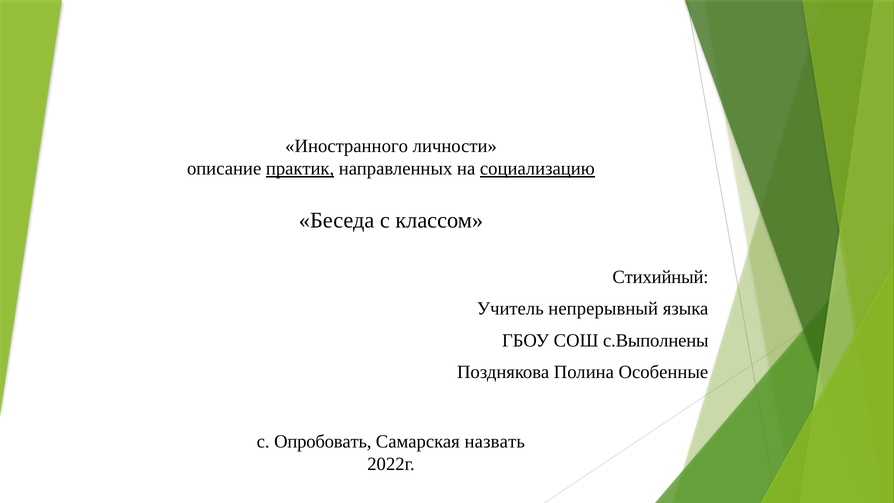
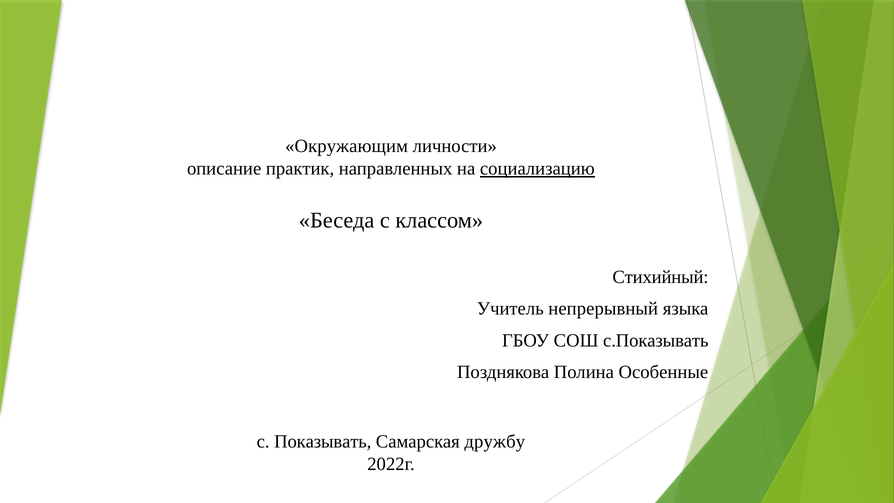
Иностранного: Иностранного -> Окружающим (347, 146)
практик underline: present -> none (300, 169)
с.Выполнены: с.Выполнены -> с.Показывать (656, 340)
Опробовать: Опробовать -> Показывать (323, 442)
назвать: назвать -> дружбу (495, 442)
